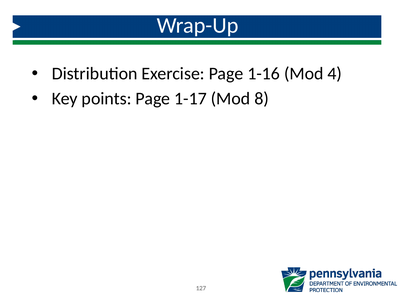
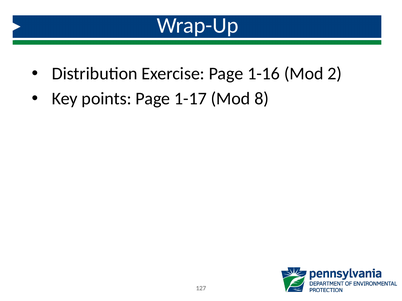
4: 4 -> 2 (335, 74)
